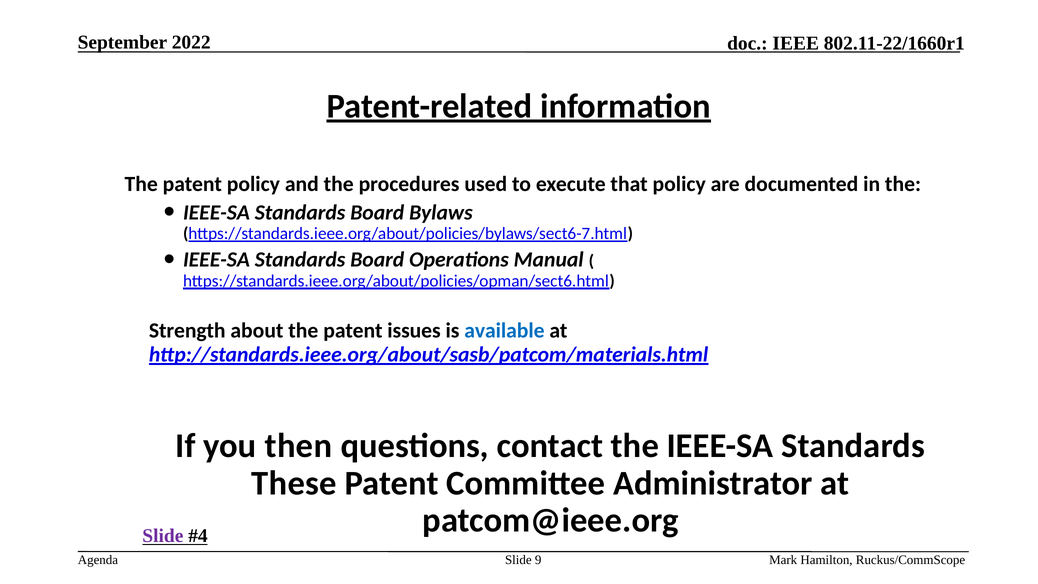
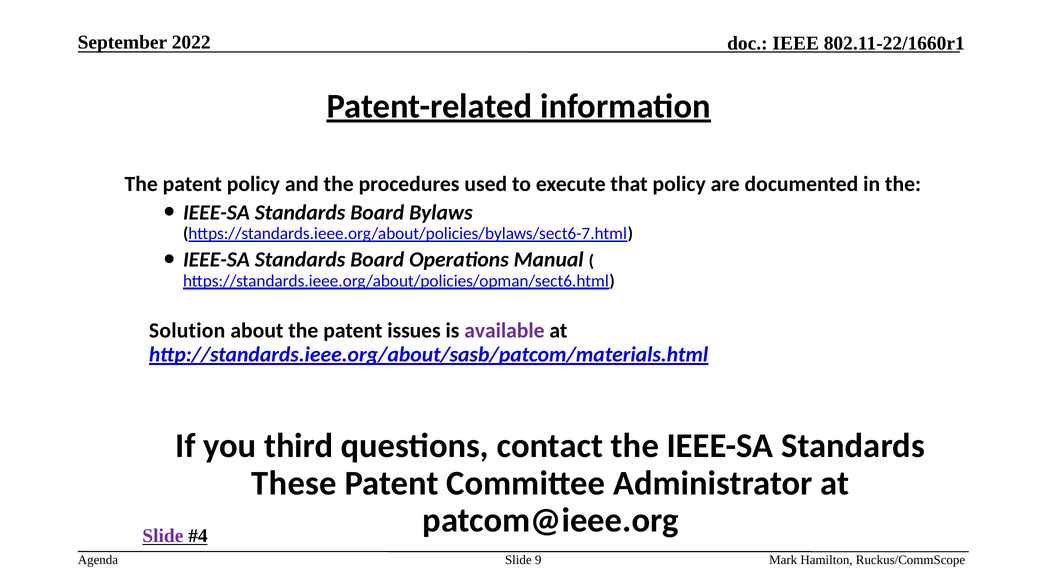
Strength: Strength -> Solution (187, 331)
available colour: blue -> purple (504, 331)
then: then -> third (299, 446)
